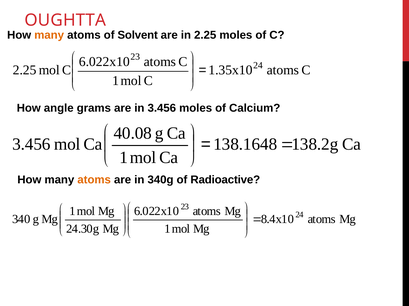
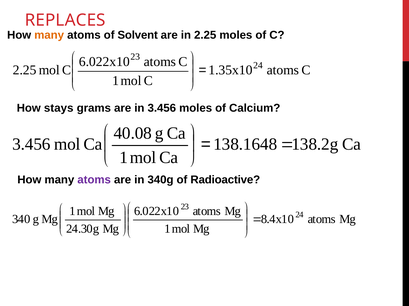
OUGHTTA: OUGHTTA -> REPLACES (65, 20)
angle: angle -> stays (59, 108)
atoms colour: orange -> purple (94, 180)
